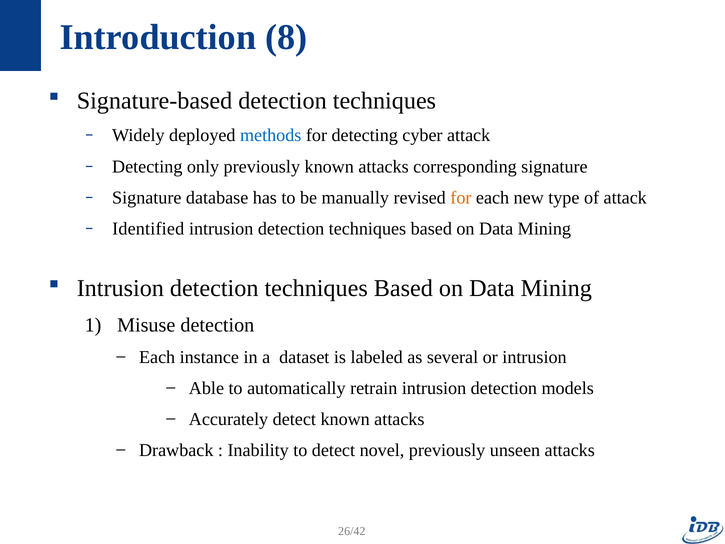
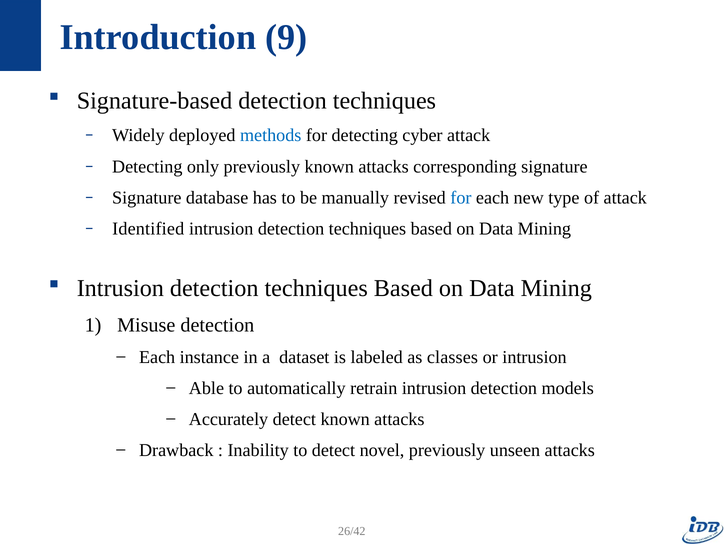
8: 8 -> 9 (286, 37)
for colour: orange -> blue (461, 198)
several: several -> classes (452, 357)
